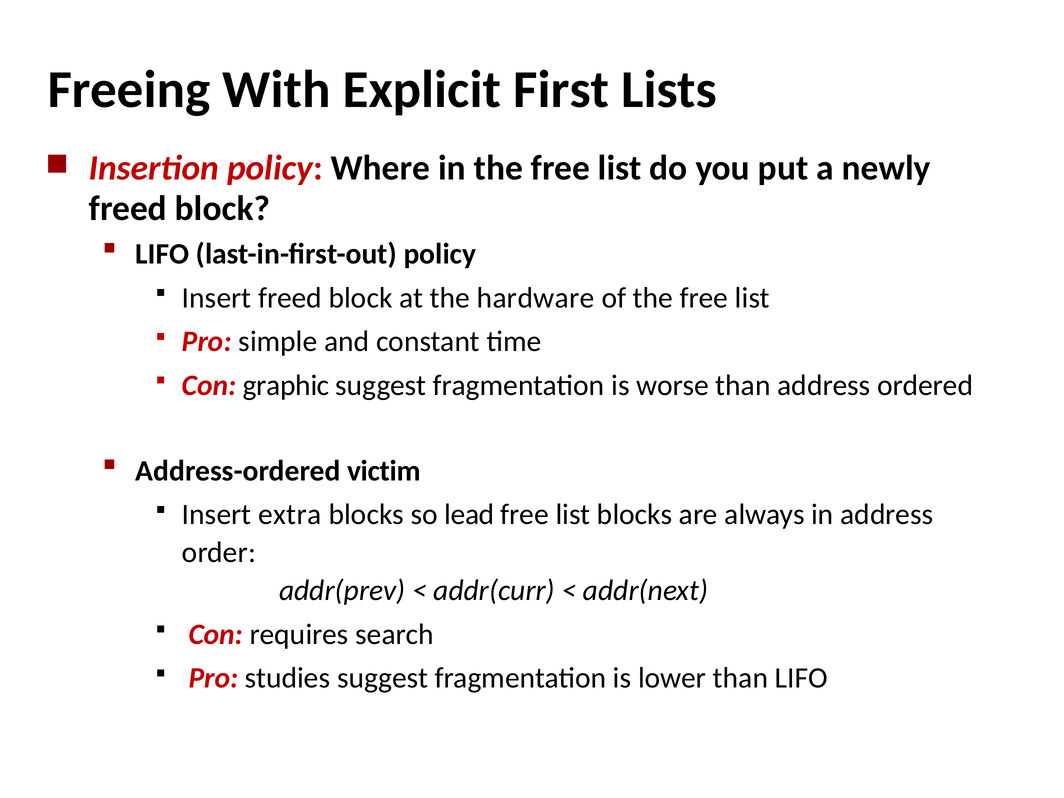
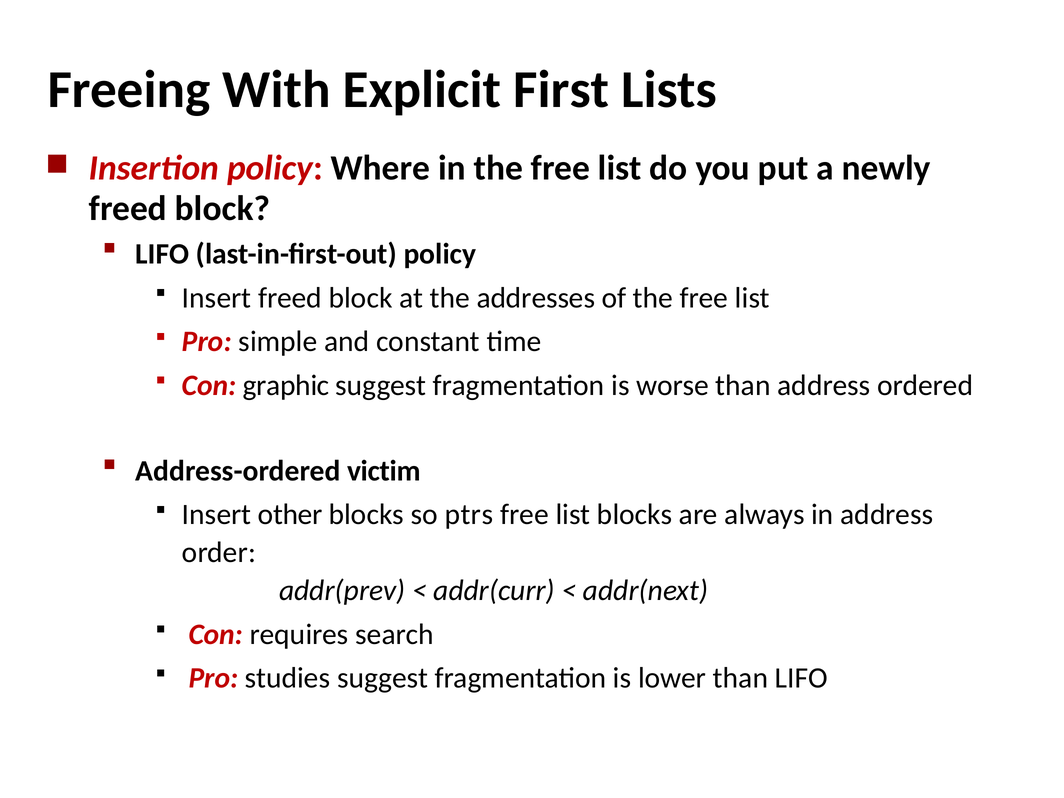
hardware: hardware -> addresses (536, 298)
extra: extra -> other (290, 515)
lead: lead -> ptrs (469, 515)
